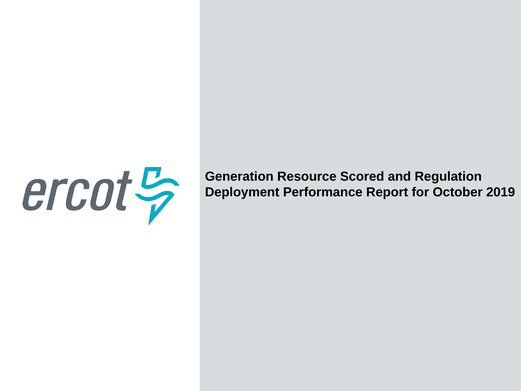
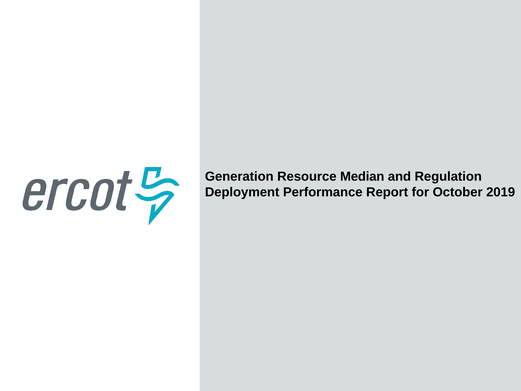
Scored: Scored -> Median (362, 176)
